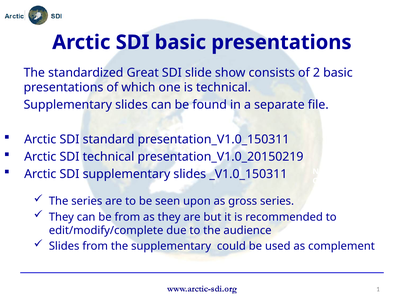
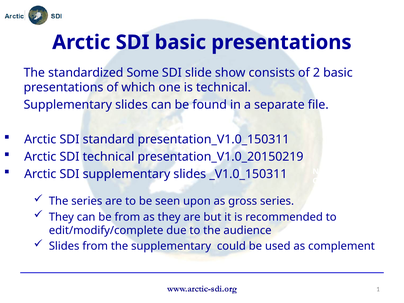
standardized Great: Great -> Some (143, 73)
